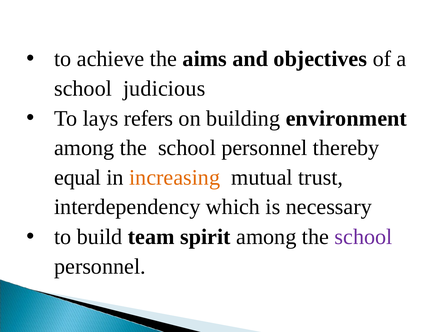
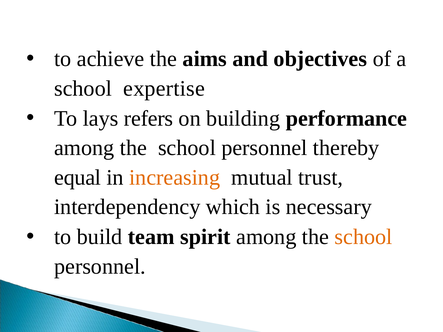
judicious: judicious -> expertise (164, 88)
environment: environment -> performance (346, 119)
school colour: purple -> orange (363, 237)
